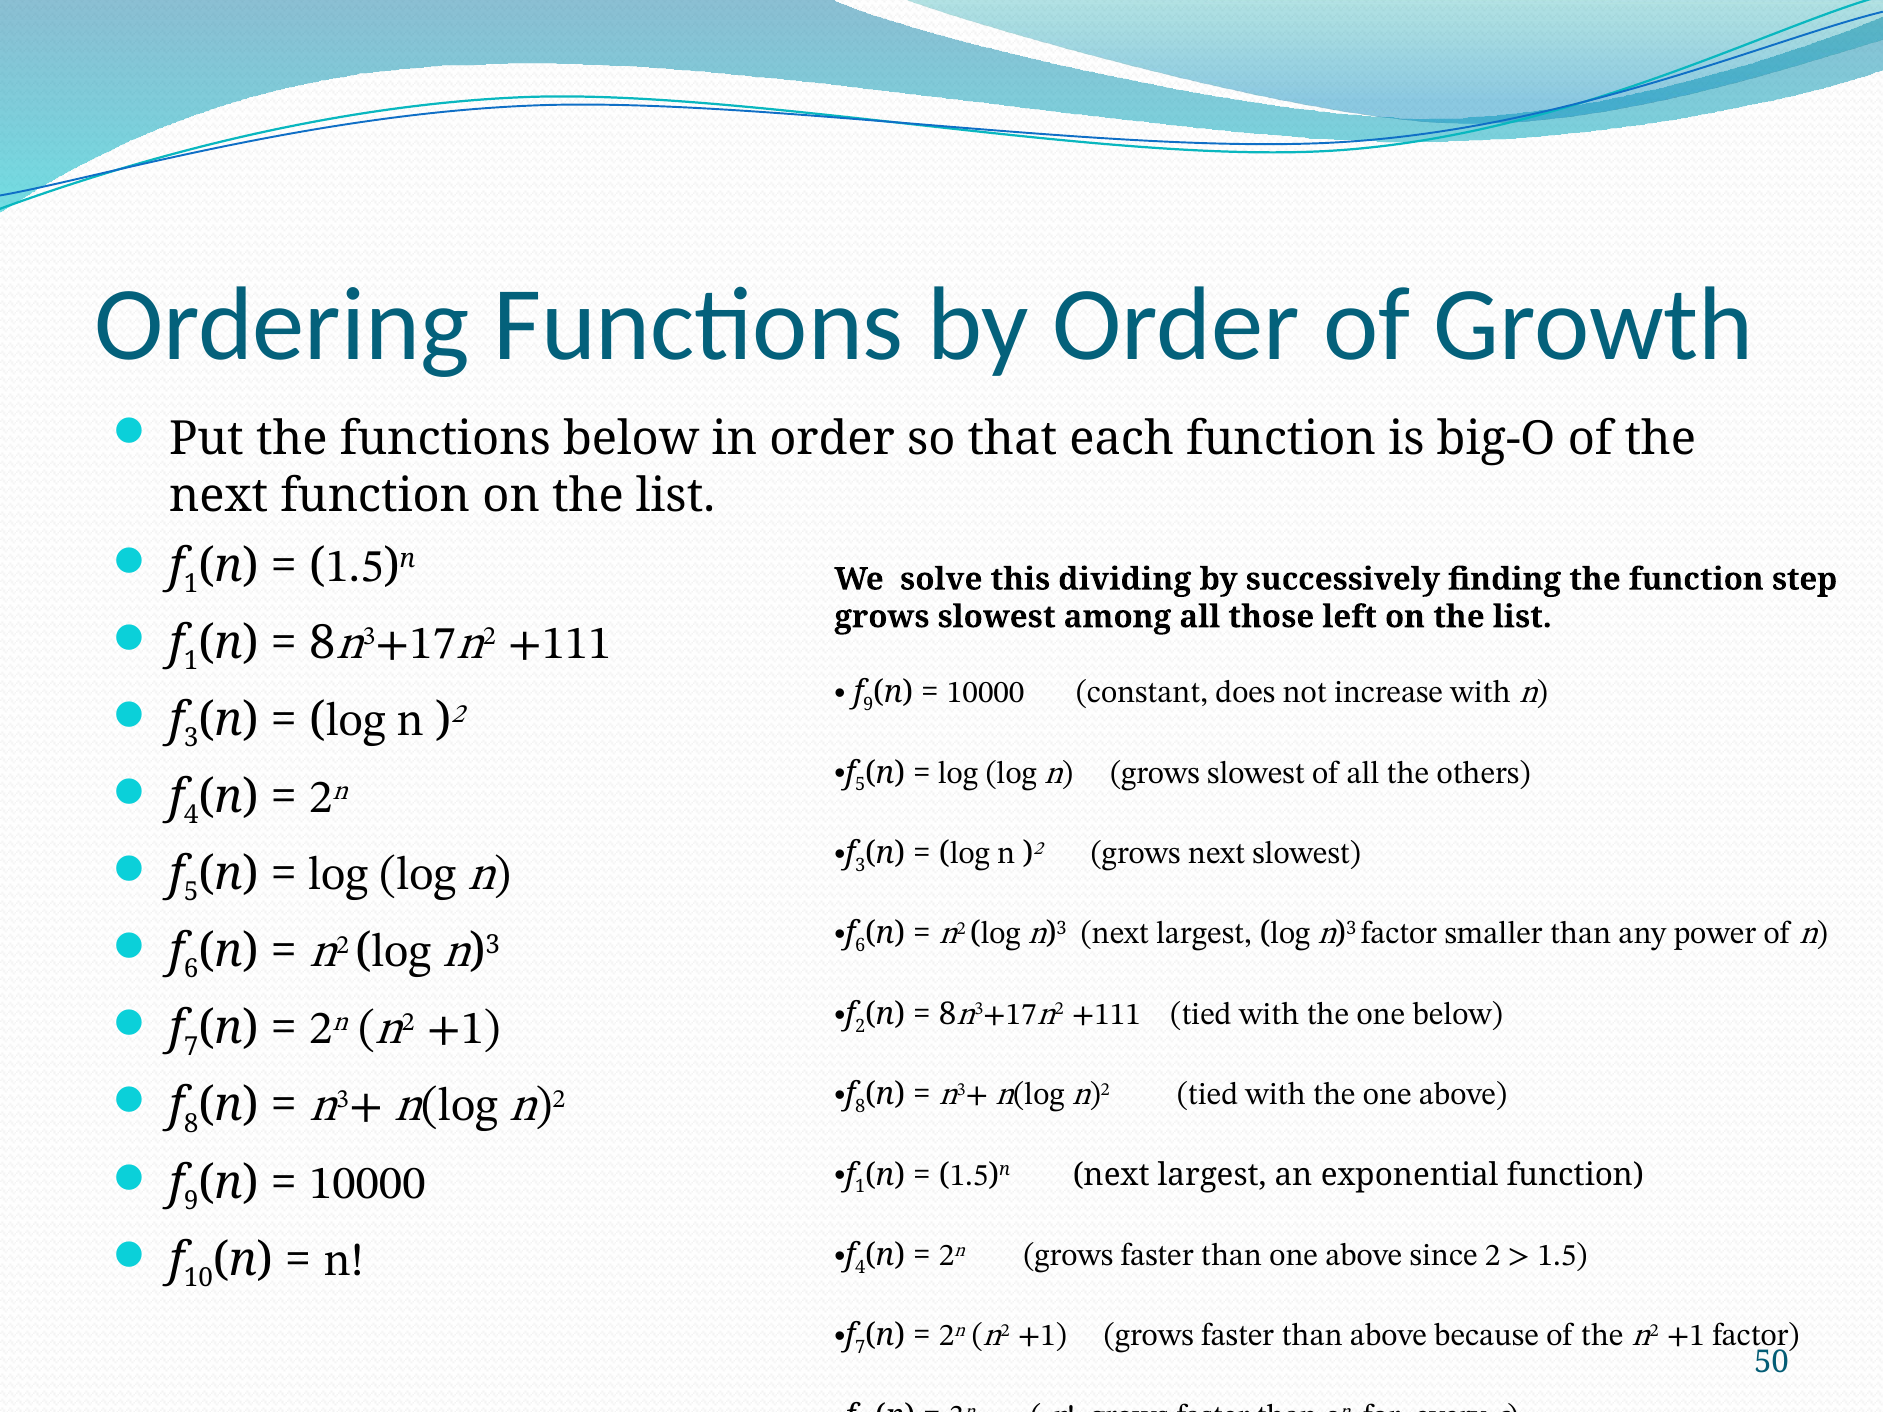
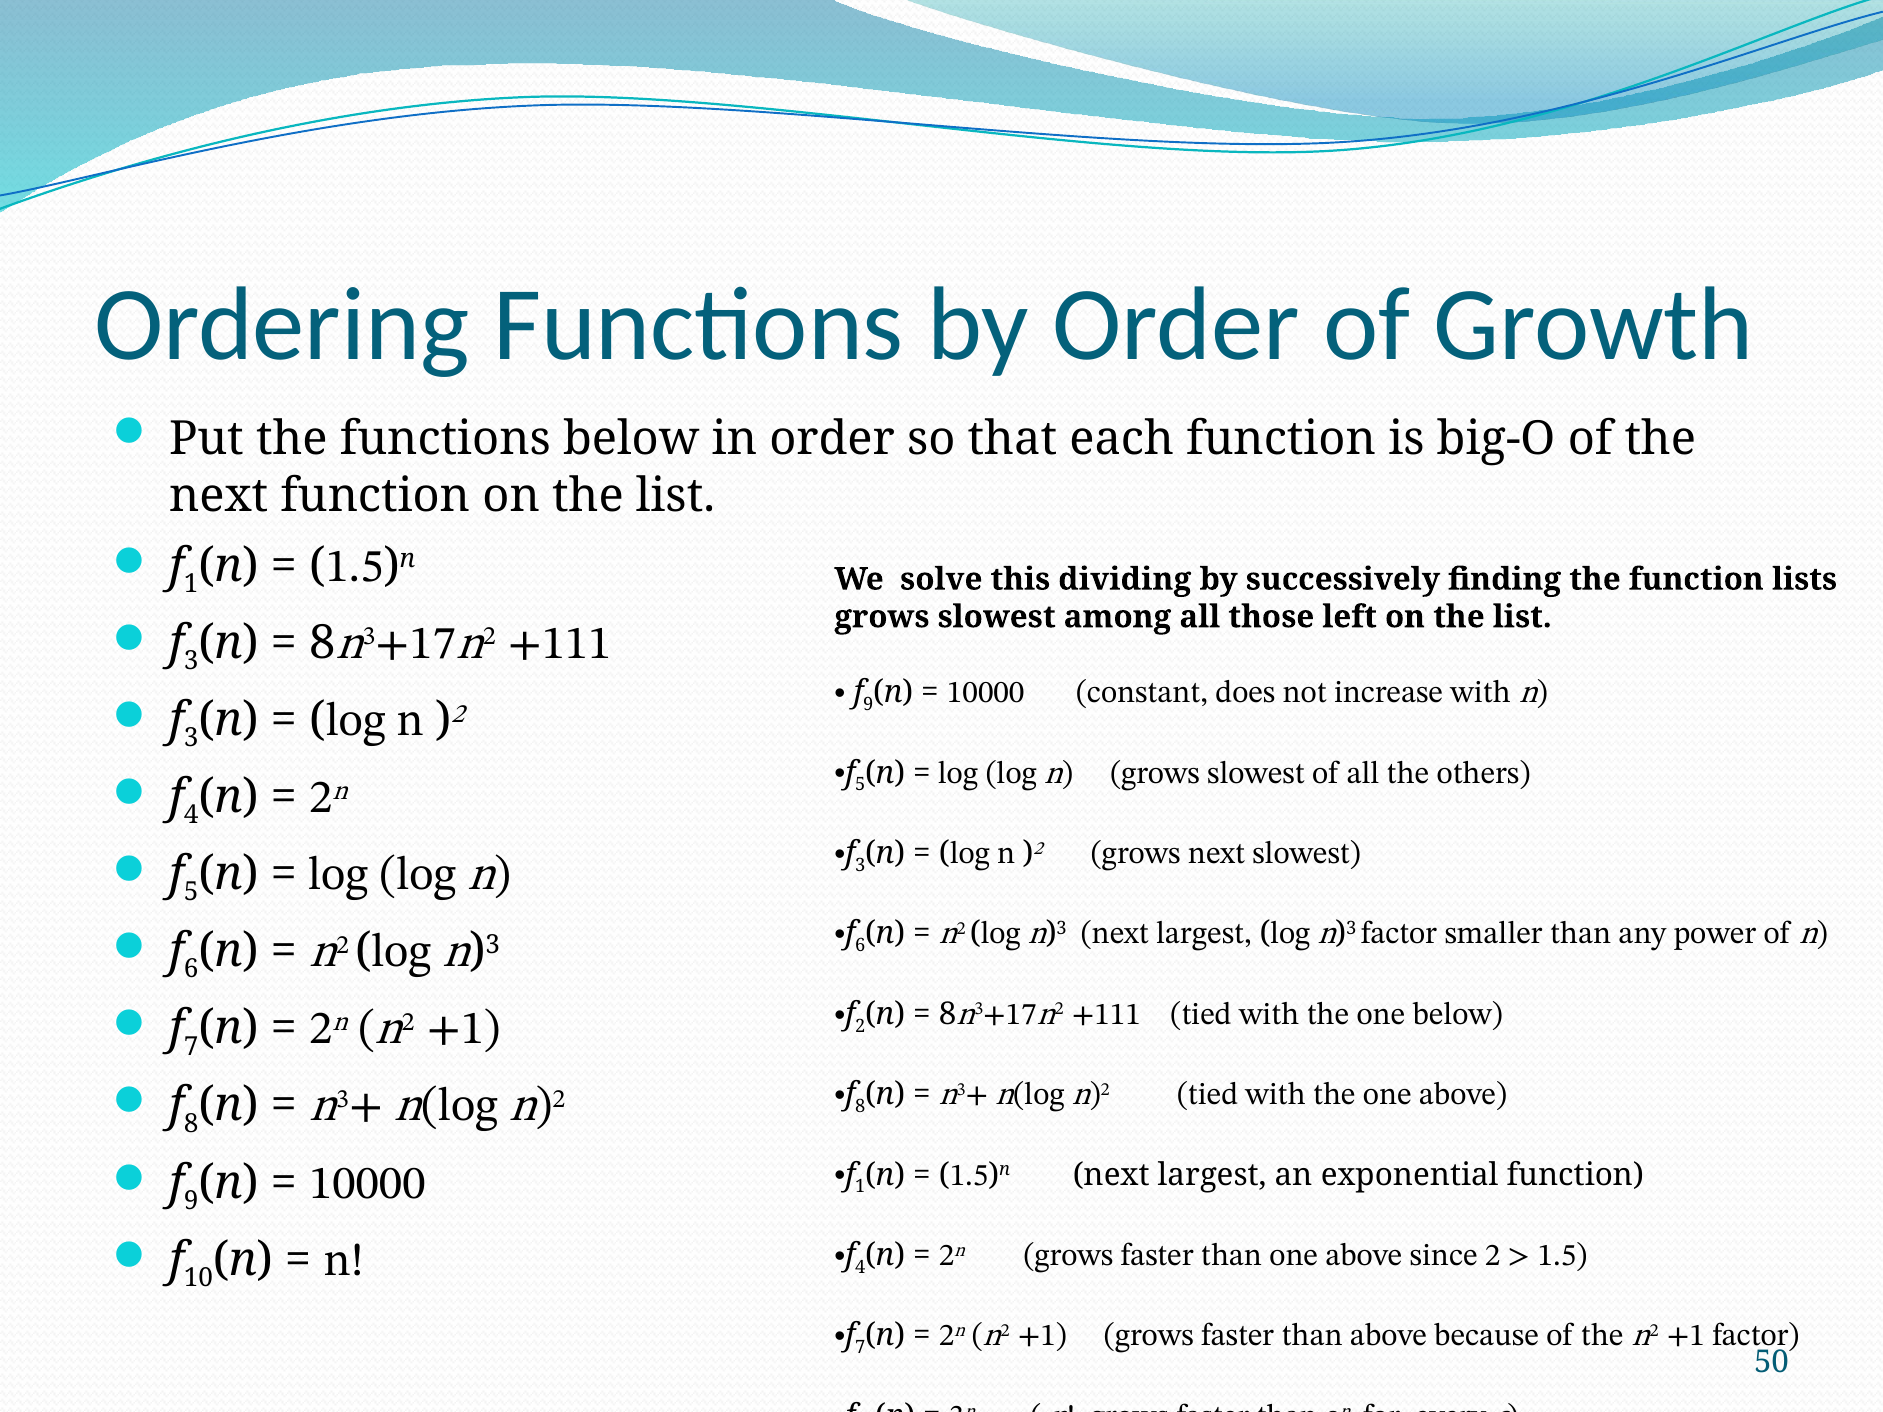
step: step -> lists (1804, 579)
1: 1 -> 3 (191, 661)
